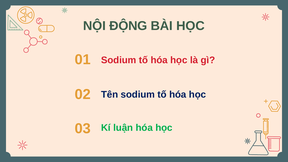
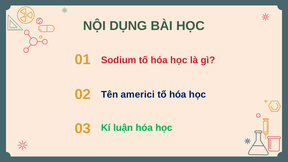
ĐỘNG: ĐỘNG -> DỤNG (128, 26)
Tên sodium: sodium -> americi (138, 95)
